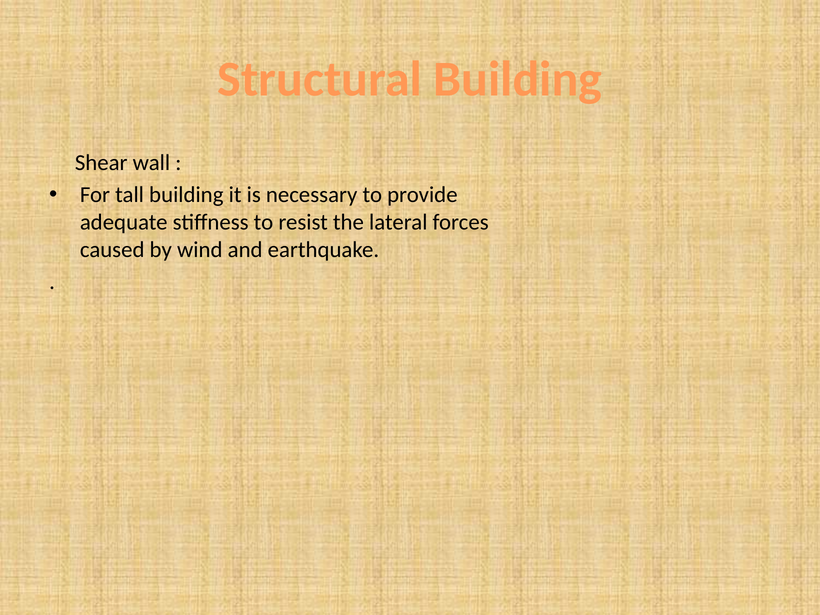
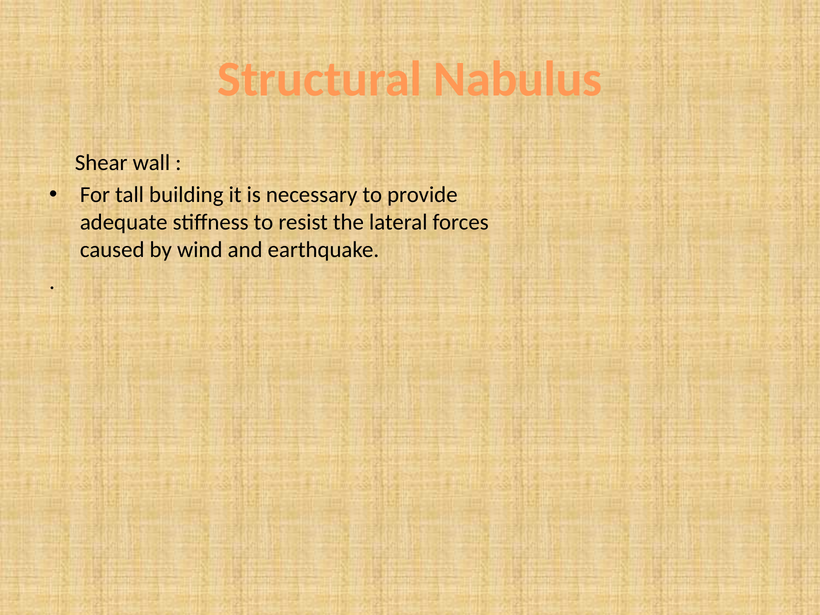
Structural Building: Building -> Nabulus (518, 79)
